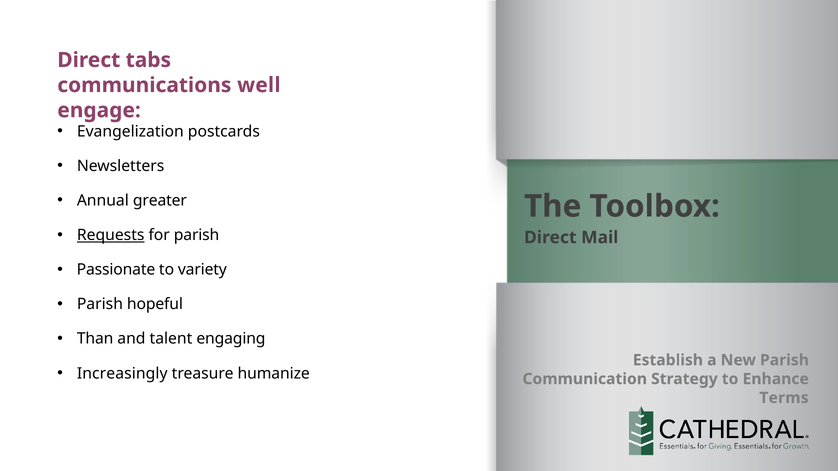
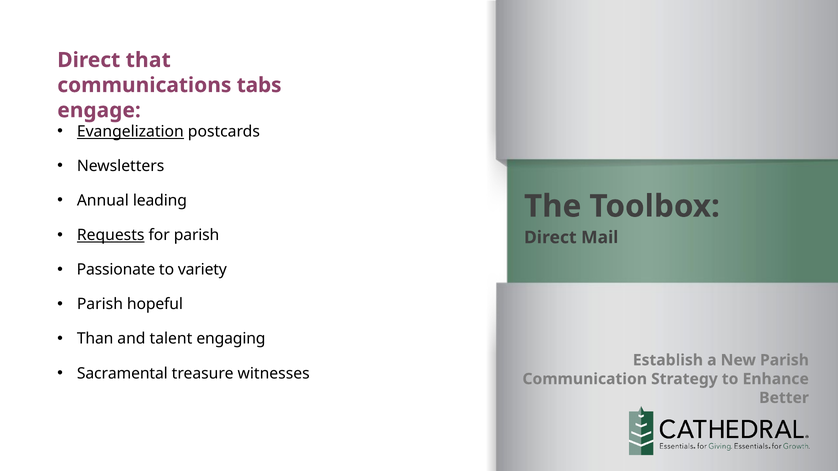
tabs: tabs -> that (148, 60)
well: well -> tabs (259, 85)
Evangelization underline: none -> present (130, 132)
greater: greater -> leading (160, 201)
Increasingly: Increasingly -> Sacramental (122, 374)
humanize: humanize -> witnesses (274, 374)
Terms: Terms -> Better (784, 398)
